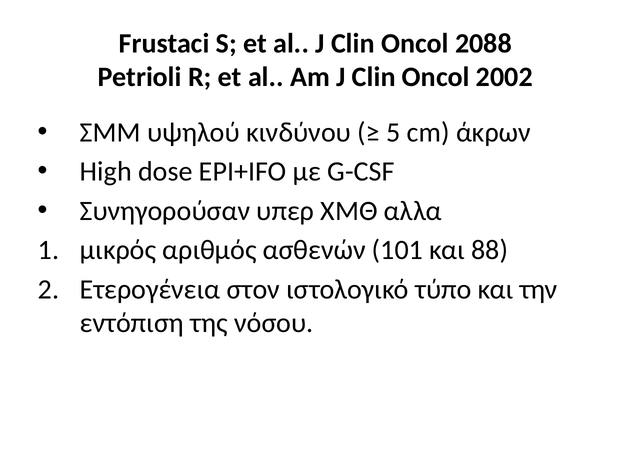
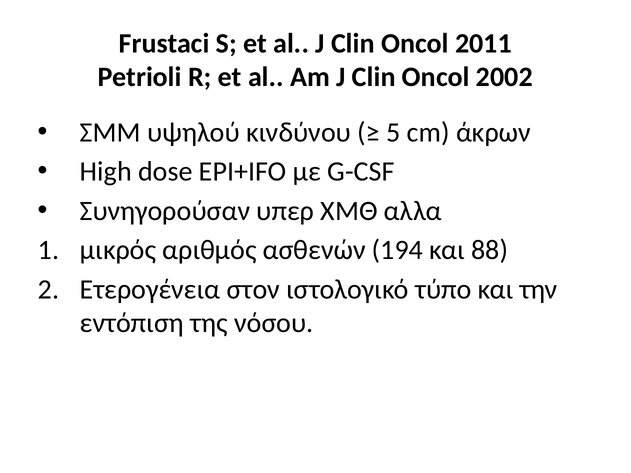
2088: 2088 -> 2011 (483, 44)
101: 101 -> 194 (398, 250)
